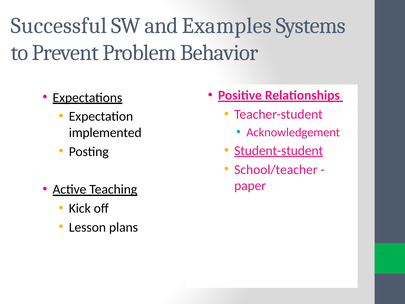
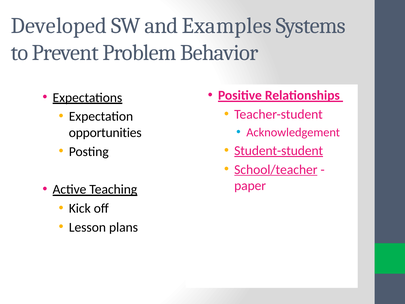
Successful: Successful -> Developed (59, 26)
implemented: implemented -> opportunities (105, 133)
School/teacher underline: none -> present (276, 169)
